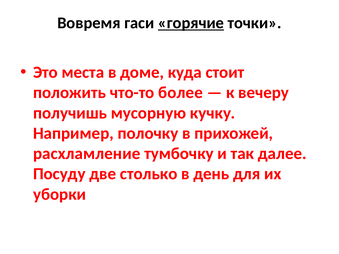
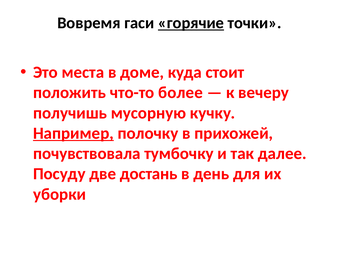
Например underline: none -> present (73, 133)
расхламление: расхламление -> почувствовала (87, 154)
столько: столько -> достань (149, 174)
